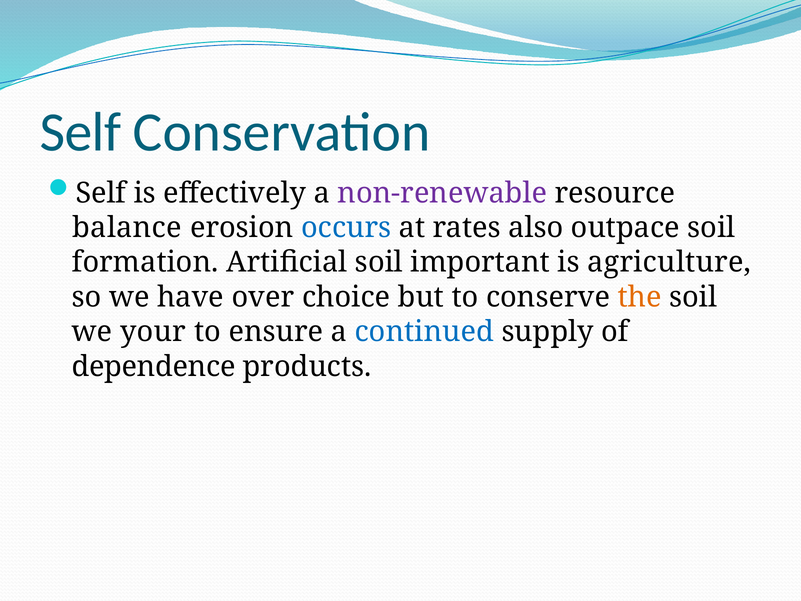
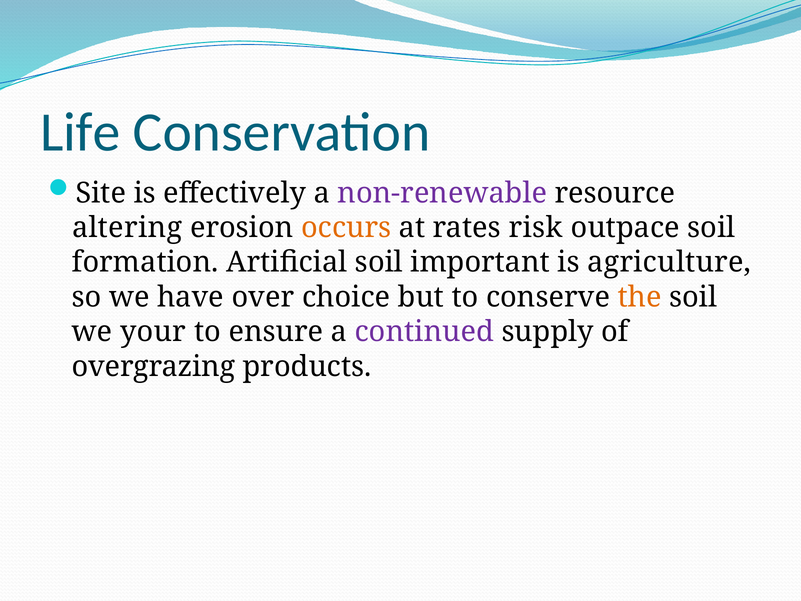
Self: Self -> Life (80, 132)
Self: Self -> Site (101, 193)
balance: balance -> altering (127, 228)
occurs colour: blue -> orange (346, 228)
also: also -> risk (536, 228)
continued colour: blue -> purple (424, 332)
dependence: dependence -> overgrazing (154, 366)
